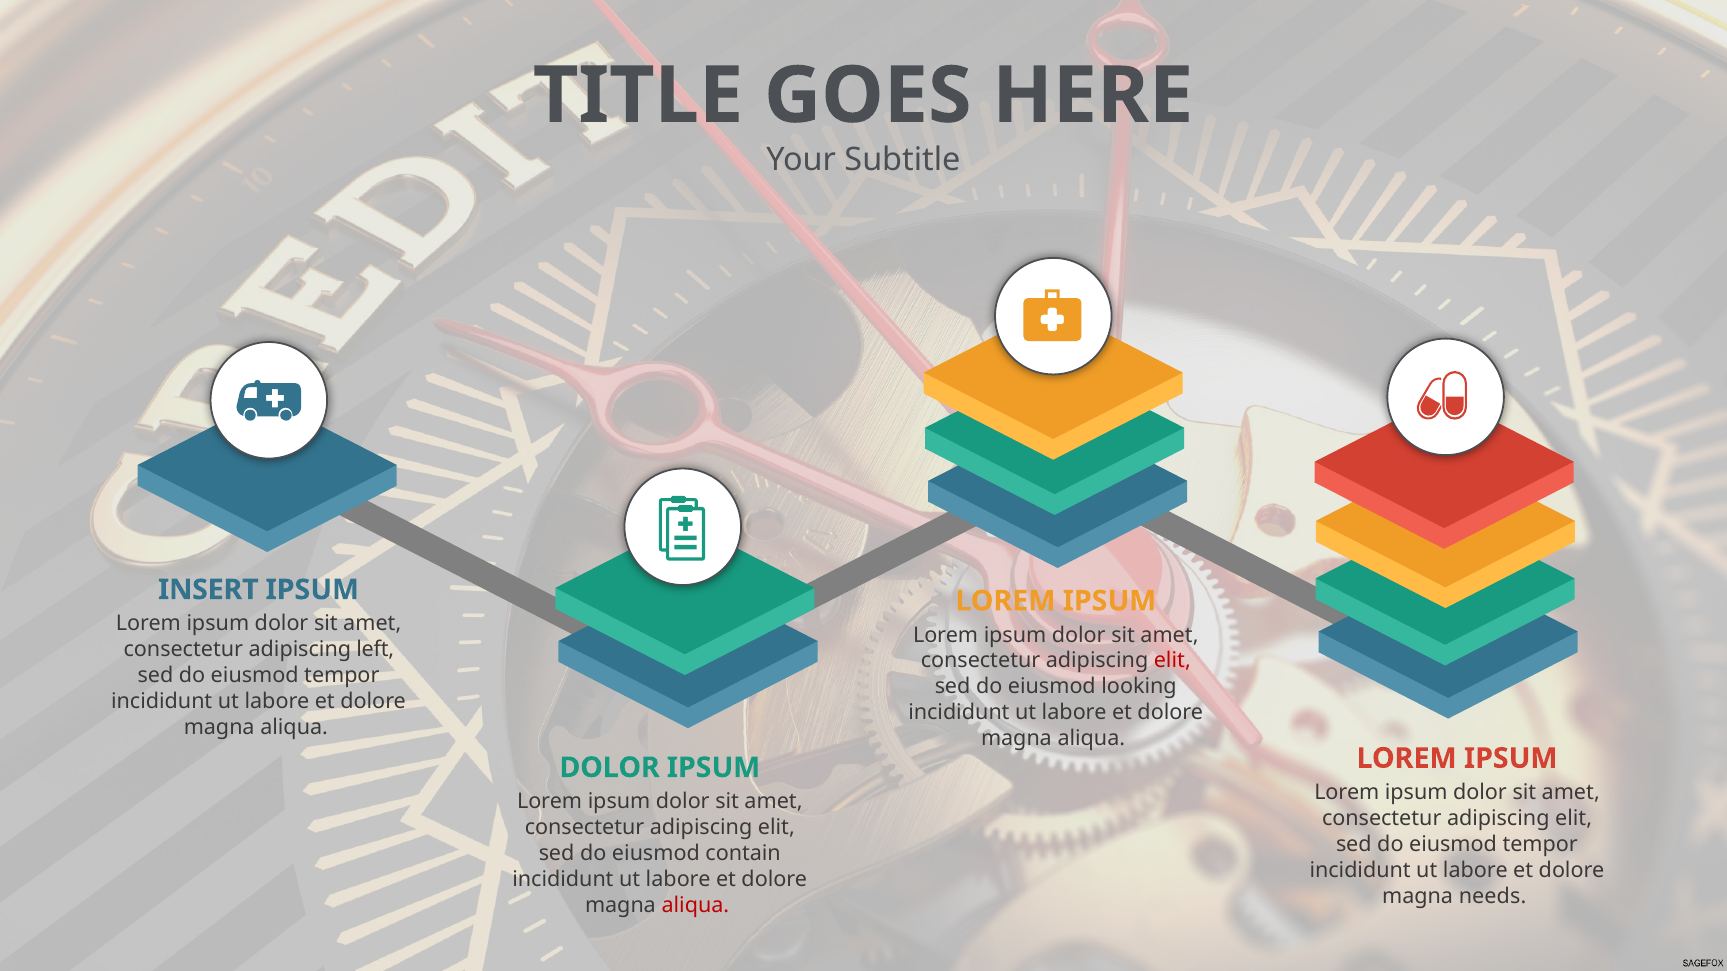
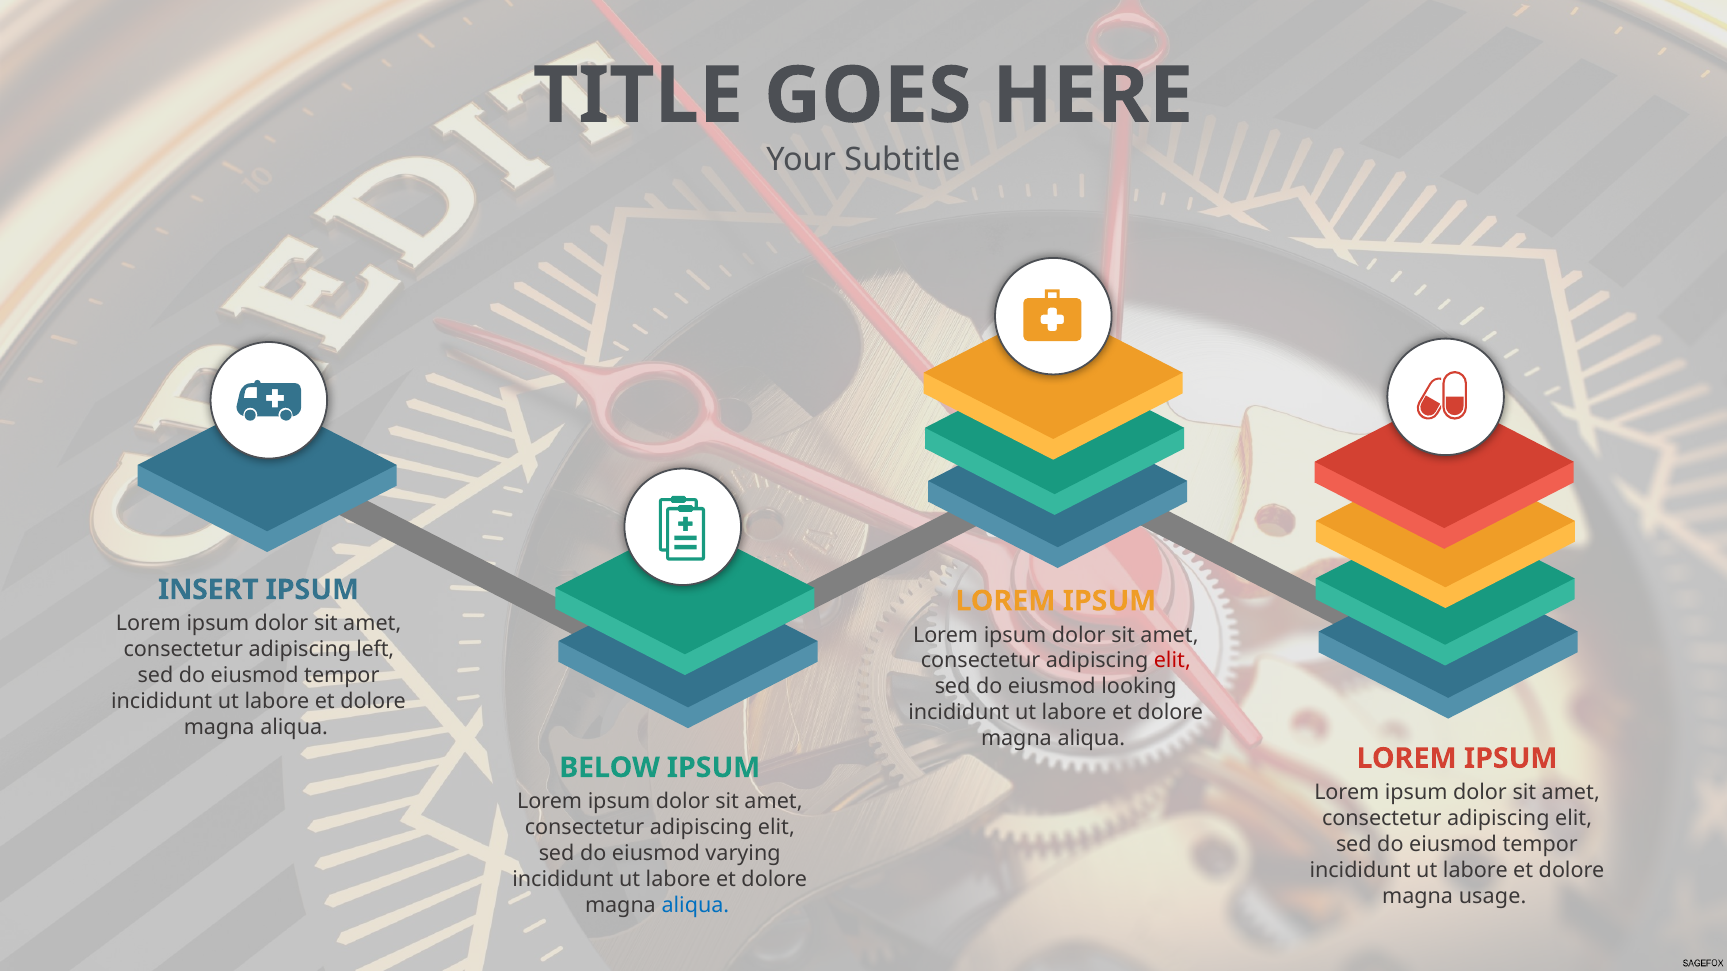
DOLOR: DOLOR -> BELOW (610, 768)
contain: contain -> varying (743, 854)
needs: needs -> usage (1493, 896)
aliqua colour: red -> blue (695, 906)
